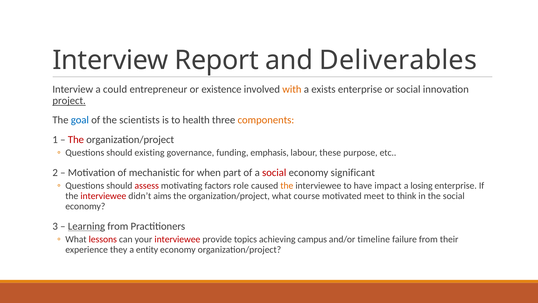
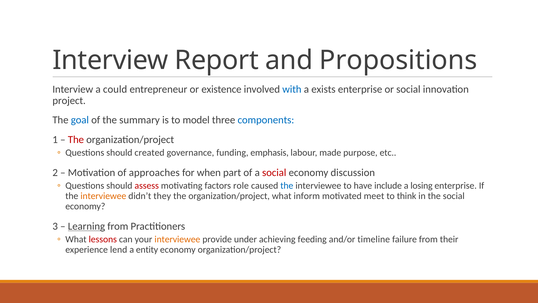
Deliverables: Deliverables -> Propositions (398, 60)
with colour: orange -> blue (292, 89)
project underline: present -> none (69, 101)
scientists: scientists -> summary (140, 120)
health: health -> model (196, 120)
components colour: orange -> blue (266, 120)
existing: existing -> created (150, 153)
these: these -> made (330, 153)
mechanistic: mechanistic -> approaches (154, 172)
significant: significant -> discussion (353, 172)
the colour: orange -> blue (287, 186)
impact: impact -> include (388, 186)
interviewee colour: red -> orange (103, 196)
aims: aims -> they (162, 196)
course: course -> inform (307, 196)
interviewee colour: red -> orange (177, 239)
topics: topics -> under (245, 239)
campus: campus -> feeding (312, 239)
they: they -> lend (119, 249)
